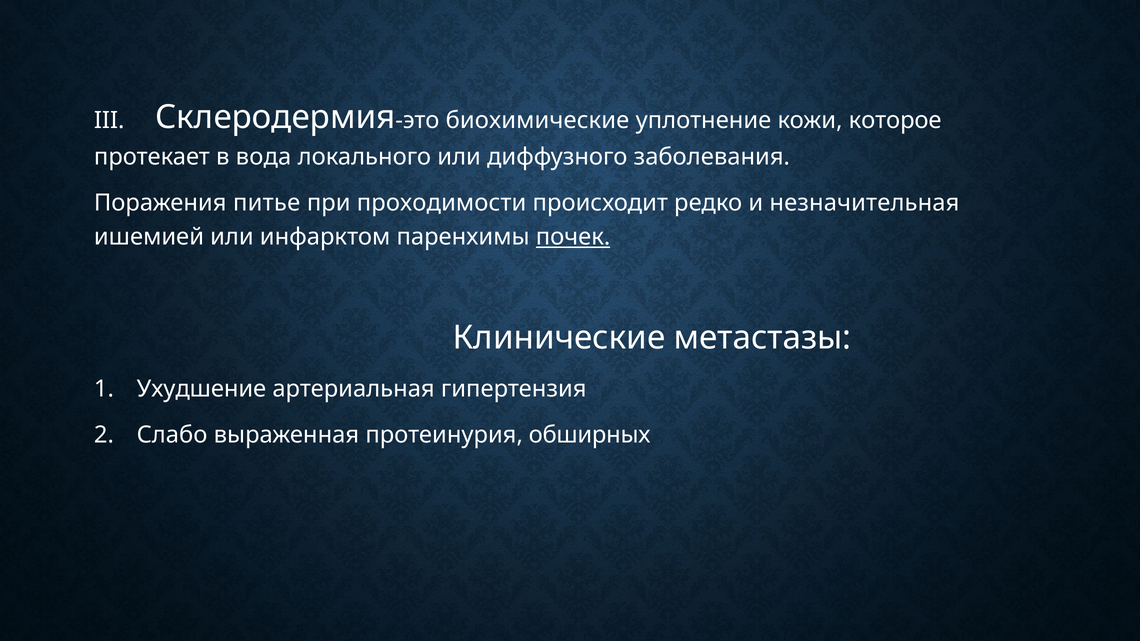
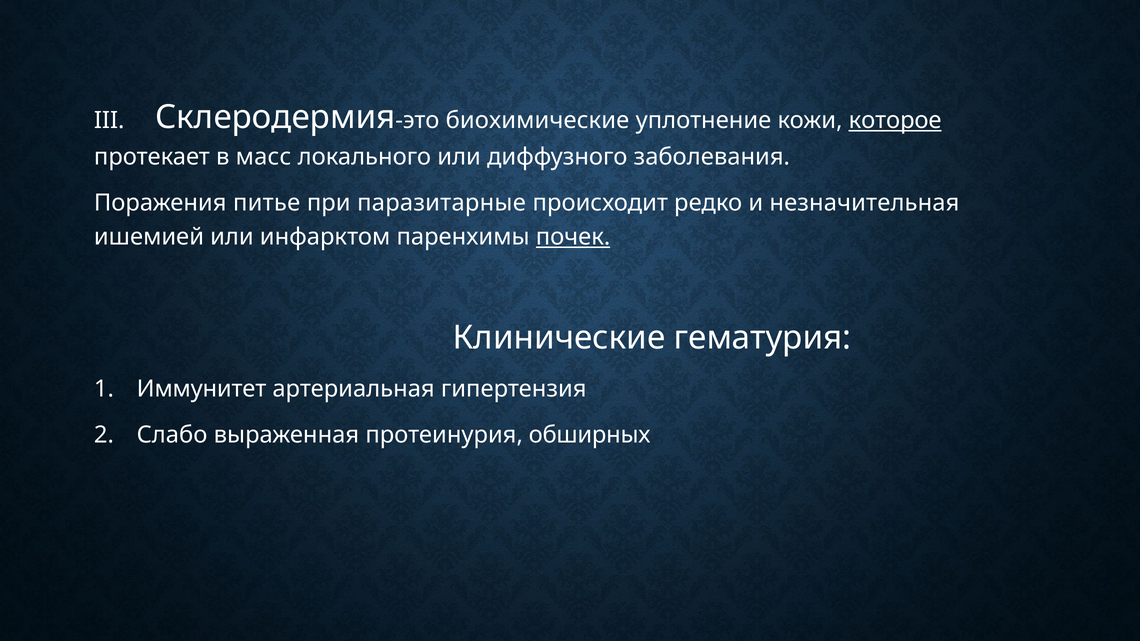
которое underline: none -> present (895, 121)
вода: вода -> масс (264, 157)
проходимости: проходимости -> паразитарные (442, 203)
метастазы: метастазы -> гематурия (763, 338)
Ухудшение: Ухудшение -> Иммунитет (202, 389)
